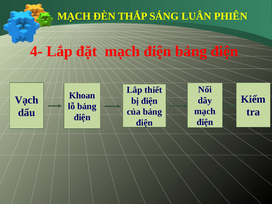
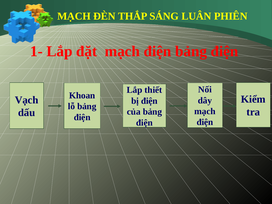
4-: 4- -> 1- (36, 51)
